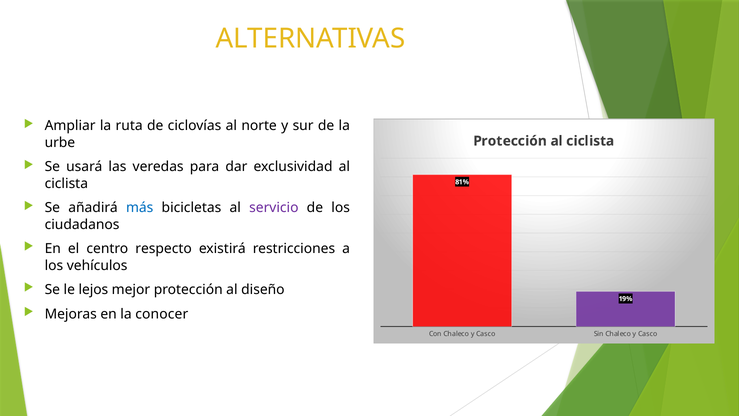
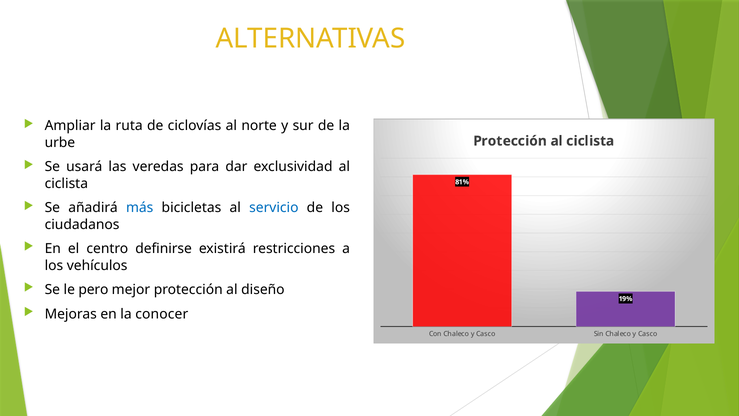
servicio colour: purple -> blue (274, 208)
respecto: respecto -> definirse (164, 249)
lejos: lejos -> pero (93, 290)
